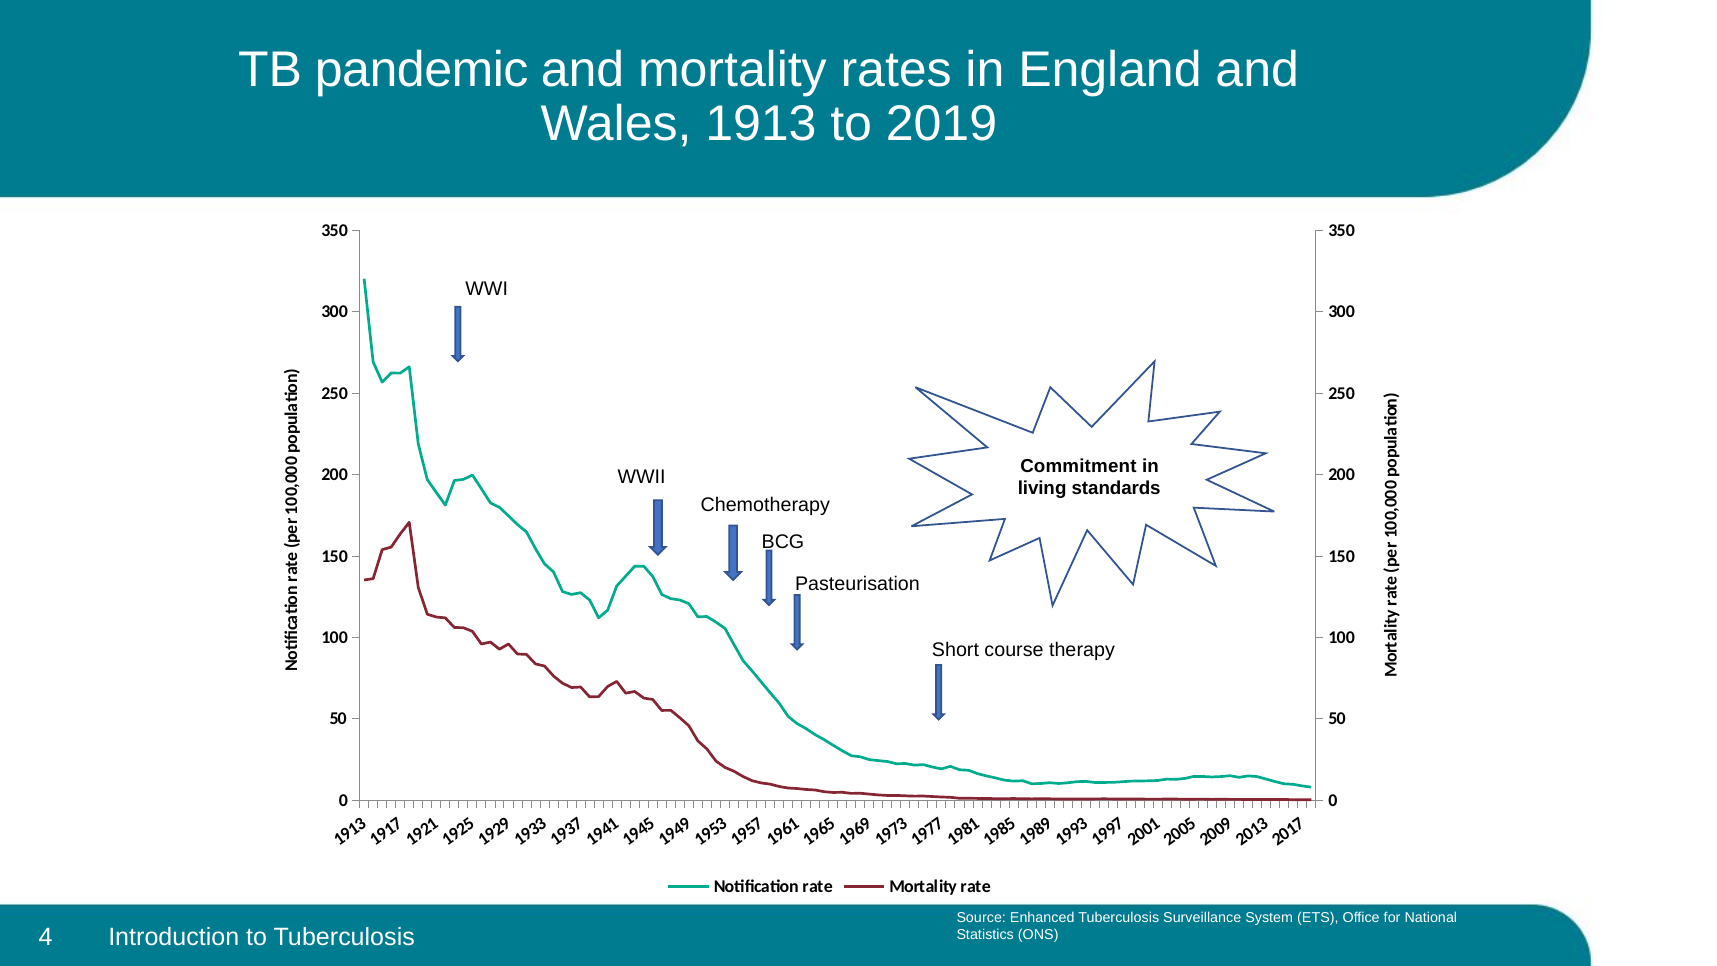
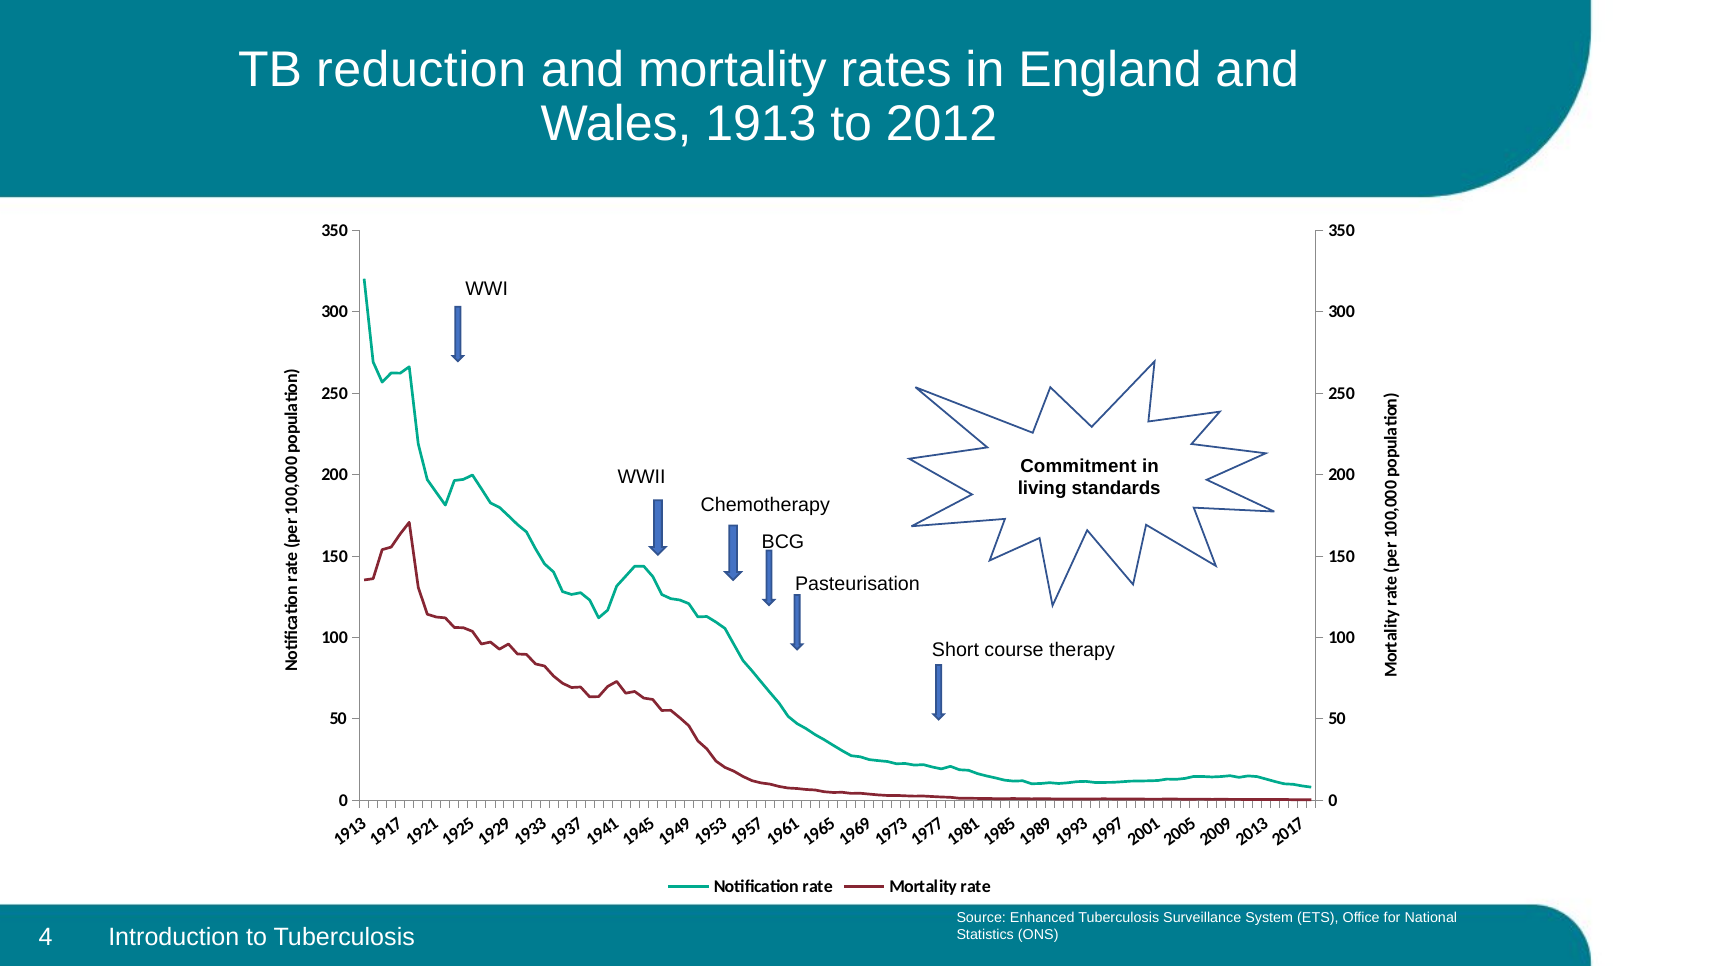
pandemic: pandemic -> reduction (421, 70)
2019: 2019 -> 2012 (942, 124)
